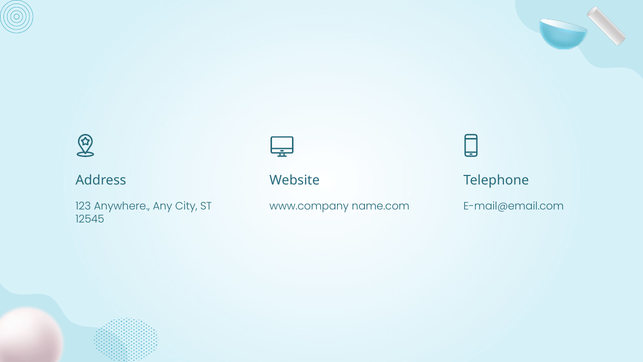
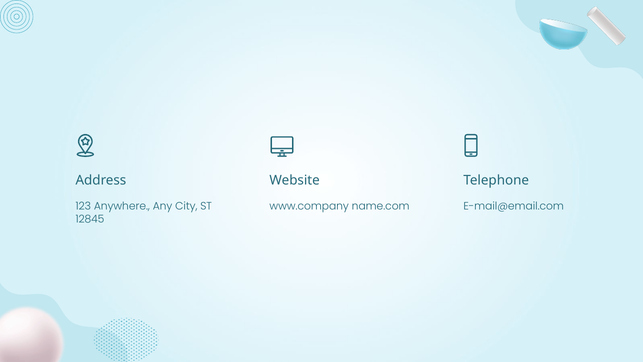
12545: 12545 -> 12845 (90, 219)
